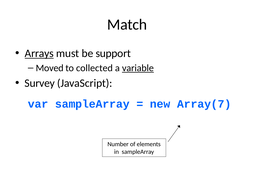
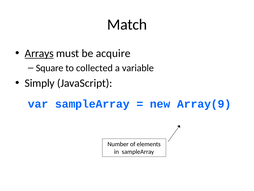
support: support -> acquire (113, 53)
Moved: Moved -> Square (50, 68)
variable underline: present -> none (138, 68)
Survey: Survey -> Simply (40, 83)
Array(7: Array(7 -> Array(9 (204, 104)
